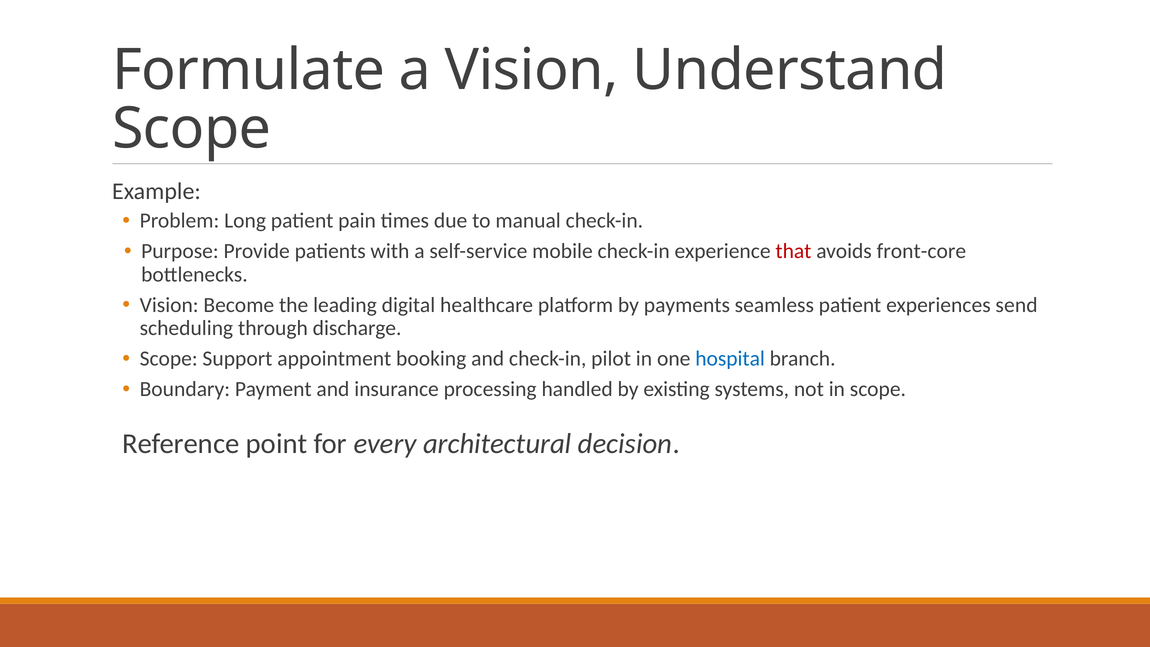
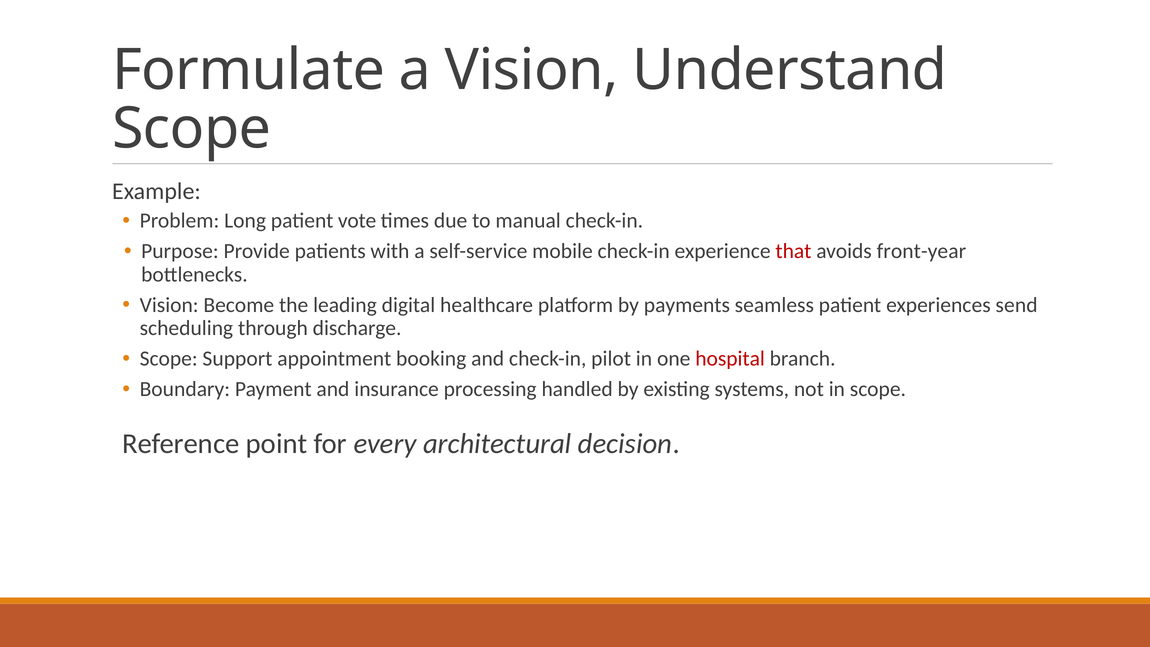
pain: pain -> vote (357, 221)
front-core: front-core -> front-year (921, 251)
hospital colour: blue -> red (730, 359)
